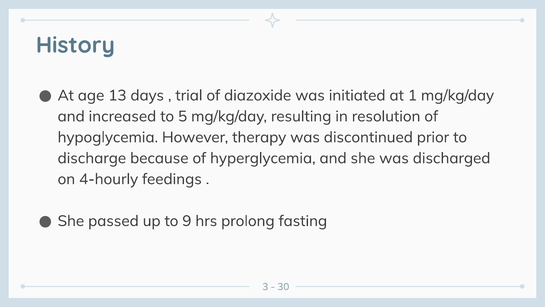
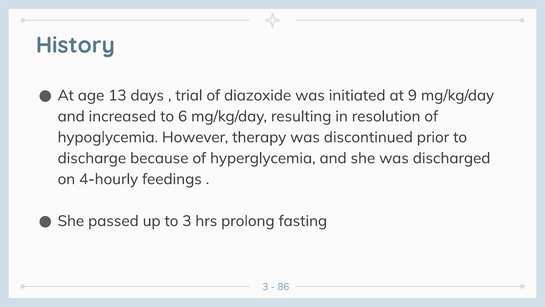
1: 1 -> 9 (412, 95)
5: 5 -> 6 (183, 116)
to 9: 9 -> 3 (187, 221)
30: 30 -> 86 (283, 286)
